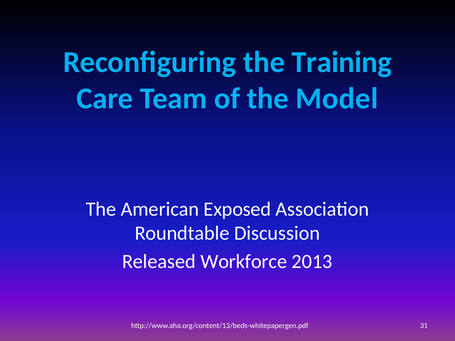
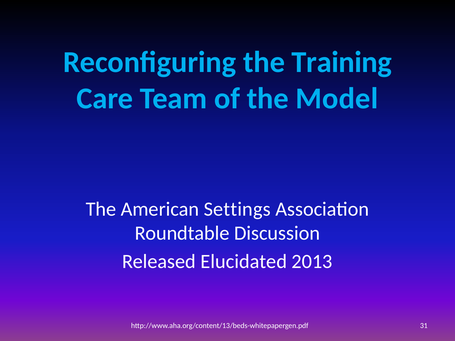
Exposed: Exposed -> Settings (237, 209)
Workforce: Workforce -> Elucidated (244, 262)
